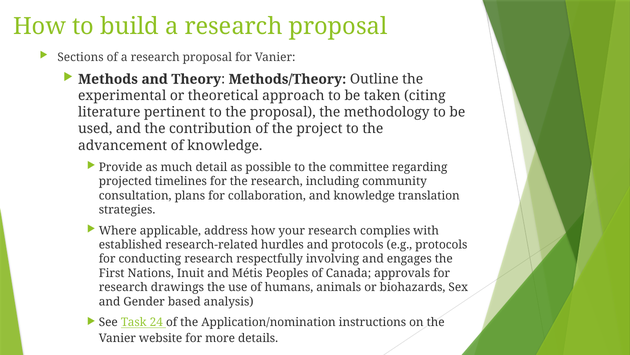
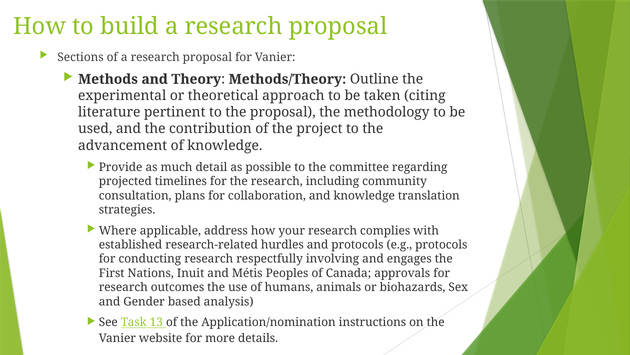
drawings: drawings -> outcomes (178, 287)
24: 24 -> 13 (156, 322)
